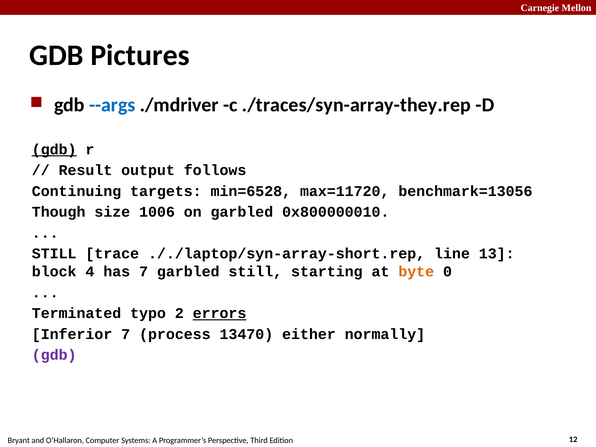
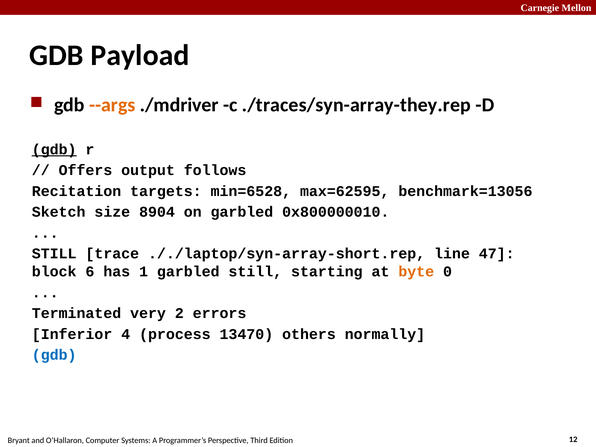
Pictures: Pictures -> Payload (140, 55)
--args colour: blue -> orange (112, 105)
Result: Result -> Offers (85, 170)
Continuing: Continuing -> Recitation (77, 191)
max=11720: max=11720 -> max=62595 (345, 191)
Though: Though -> Sketch (59, 212)
1006: 1006 -> 8904 (157, 212)
13: 13 -> 47 (497, 254)
4: 4 -> 6 (90, 272)
has 7: 7 -> 1 (144, 272)
typo: typo -> very (148, 313)
errors underline: present -> none (220, 313)
Inferior 7: 7 -> 4 (126, 334)
either: either -> others (309, 334)
gdb colour: purple -> blue (54, 355)
